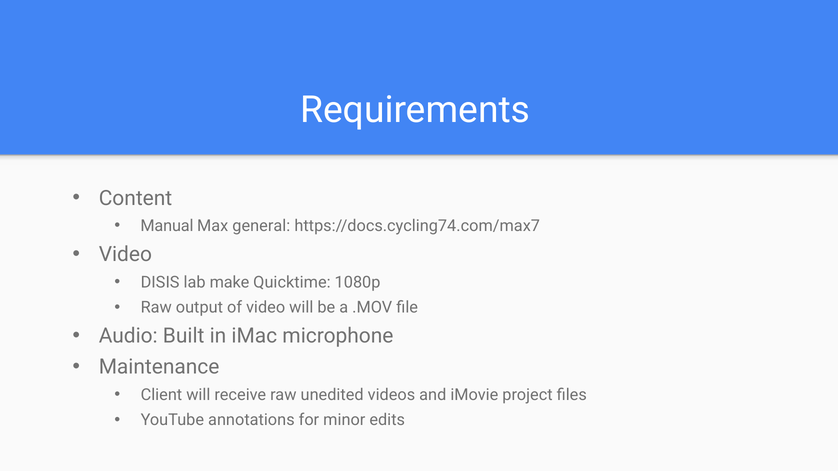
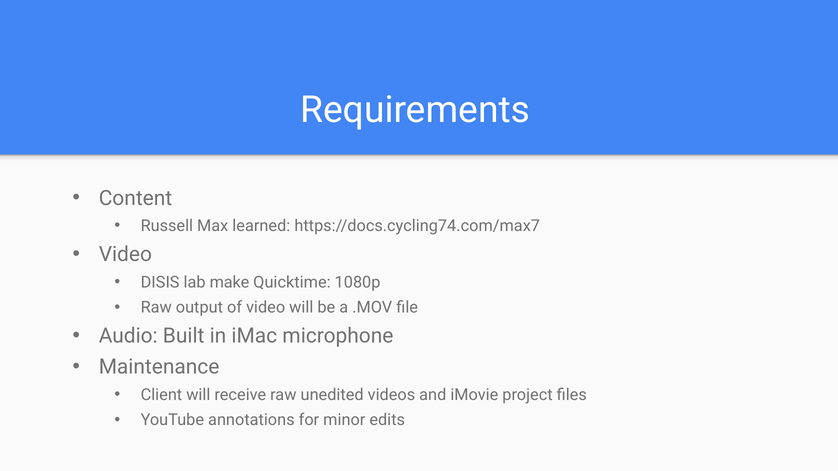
Manual: Manual -> Russell (167, 226)
general: general -> learned (261, 226)
